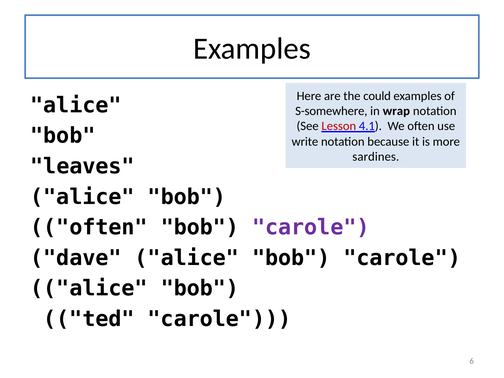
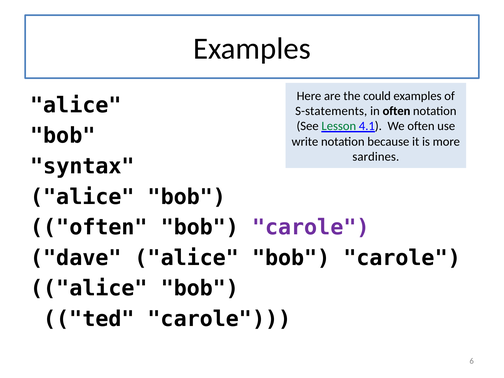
S-somewhere: S-somewhere -> S-statements (331, 111)
in wrap: wrap -> often (397, 111)
Lesson colour: red -> green (339, 126)
leaves: leaves -> syntax (82, 166)
